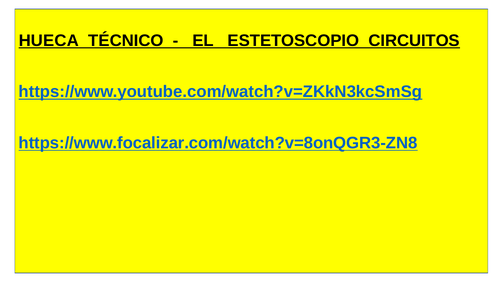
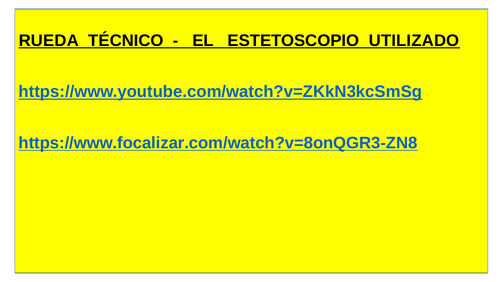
HUECA: HUECA -> RUEDA (49, 41)
CIRCUITOS: CIRCUITOS -> UTILIZADO (414, 41)
